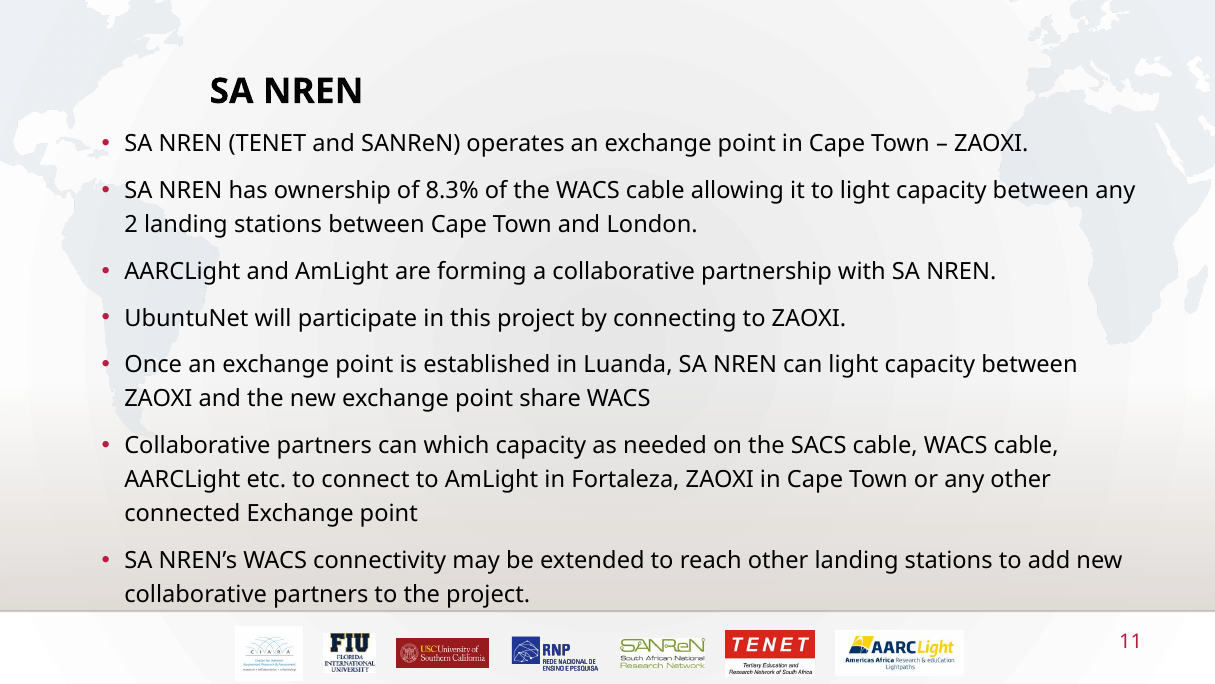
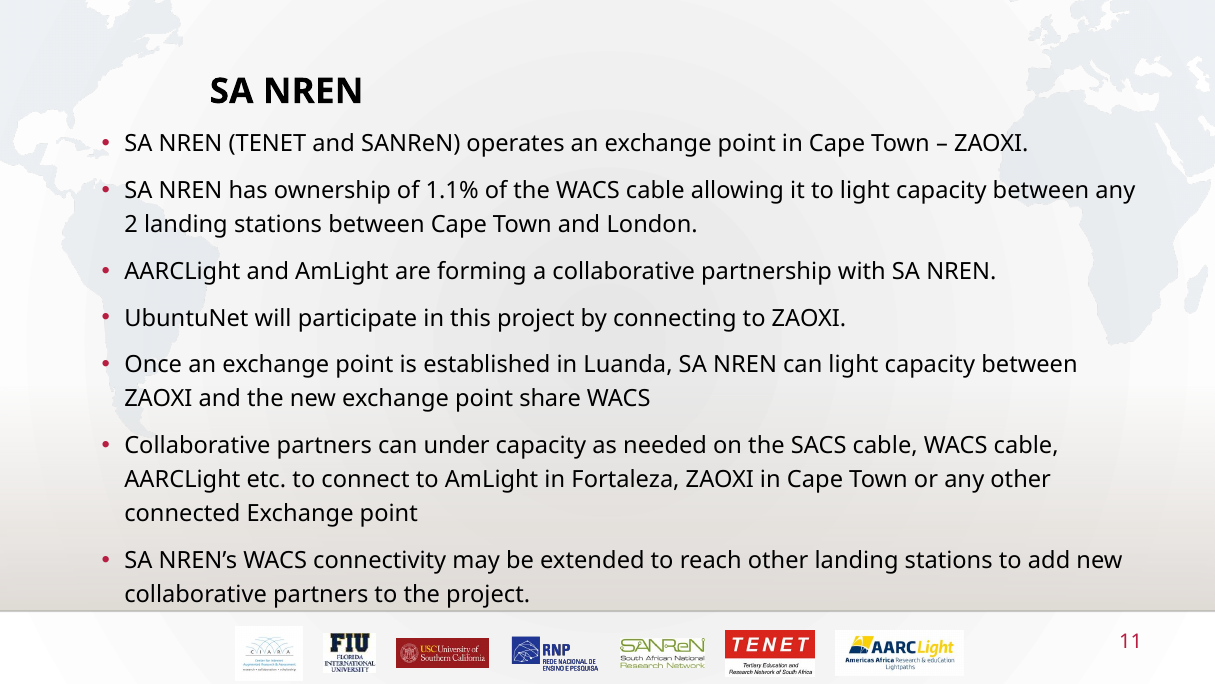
8.3%: 8.3% -> 1.1% (452, 191)
which: which -> under (457, 445)
